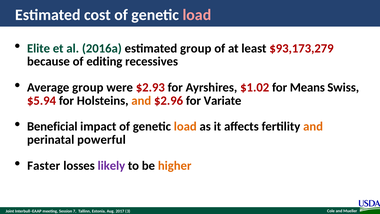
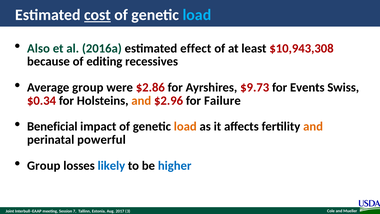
cost underline: none -> present (98, 15)
load colour: pink -> light blue (197, 15)
Elite: Elite -> Also (38, 48)
estimated group: group -> effect (196, 48)
$93,173,279: $93,173,279 -> $10,943,308 (302, 48)
$2.93: $2.93 -> $2.86 (150, 87)
$1.02: $1.02 -> $9.73 (255, 87)
Means: Means -> Events (307, 87)
$5.94: $5.94 -> $0.34 (42, 101)
Variate: Variate -> Failure (222, 101)
Faster: Faster -> Group (44, 165)
likely colour: purple -> blue (111, 165)
higher colour: orange -> blue (175, 165)
